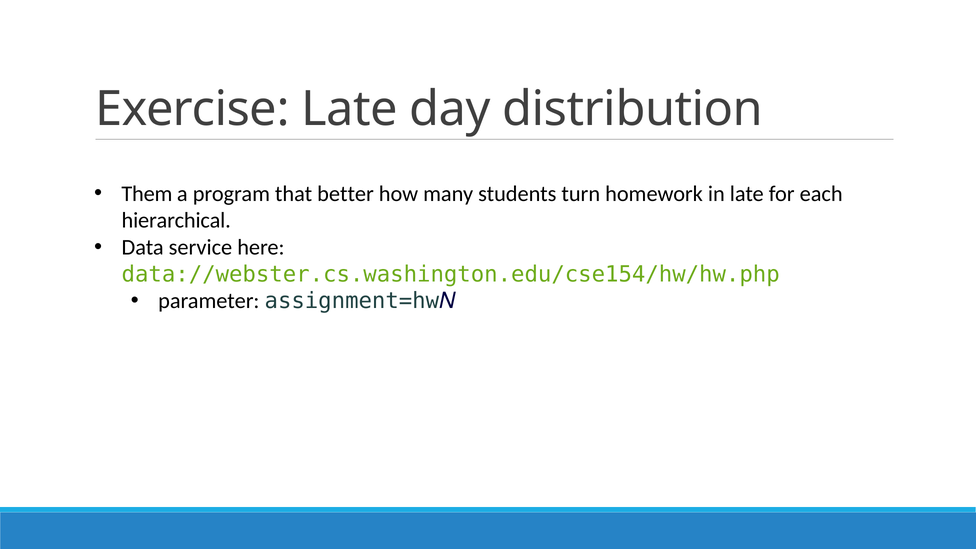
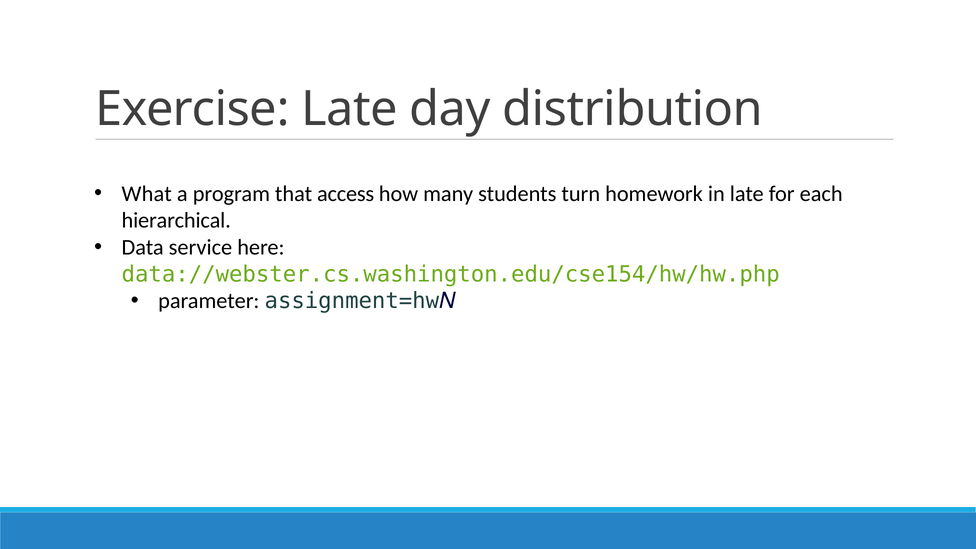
Them: Them -> What (147, 194)
better: better -> access (346, 194)
